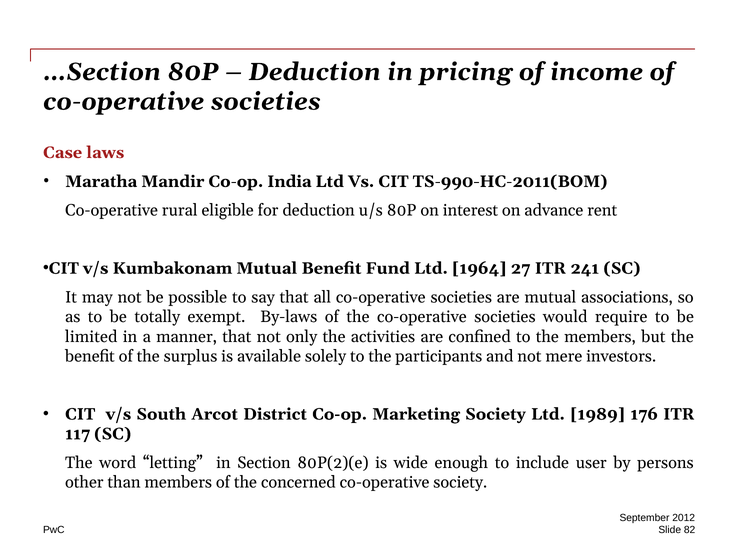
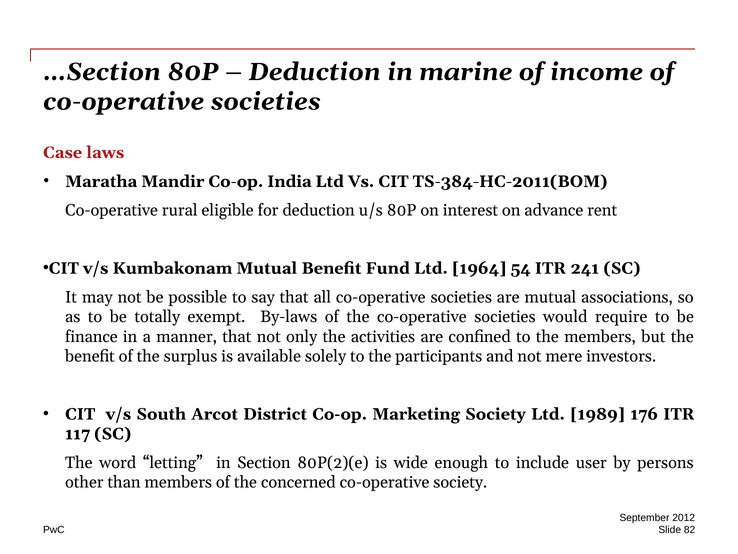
pricing: pricing -> marine (466, 72)
TS-990-HC-2011(BOM: TS-990-HC-2011(BOM -> TS-384-HC-2011(BOM (510, 181)
27: 27 -> 54 (521, 268)
limited: limited -> finance (91, 336)
